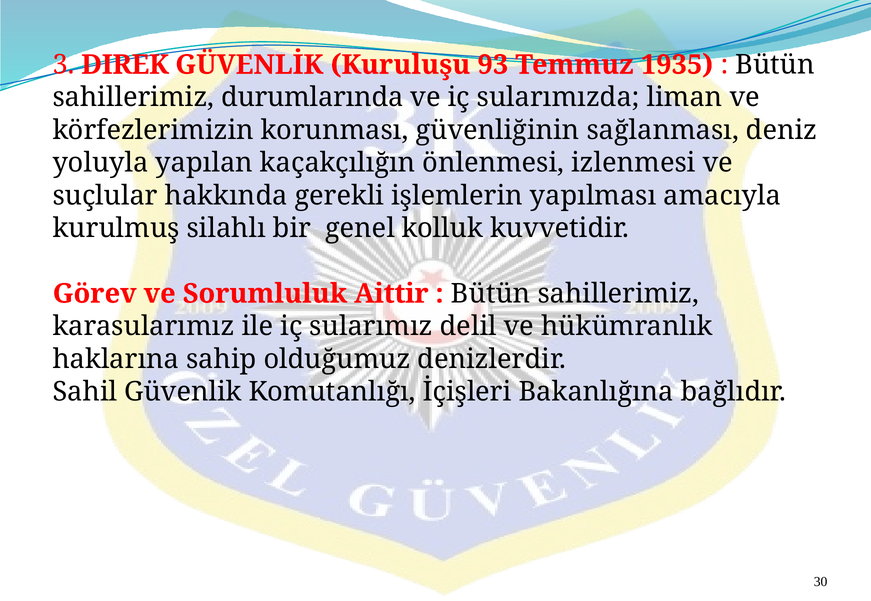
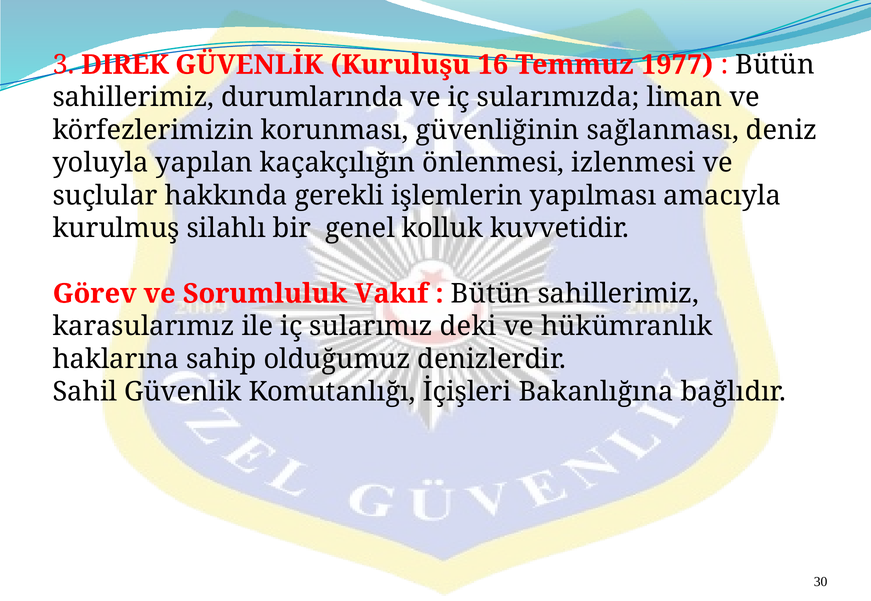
93: 93 -> 16 (493, 65)
1935: 1935 -> 1977 (677, 65)
Aittir: Aittir -> Vakıf (391, 293)
delil: delil -> deki (468, 326)
